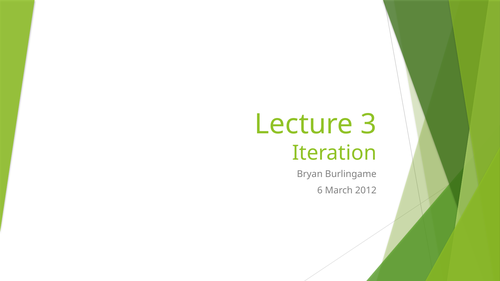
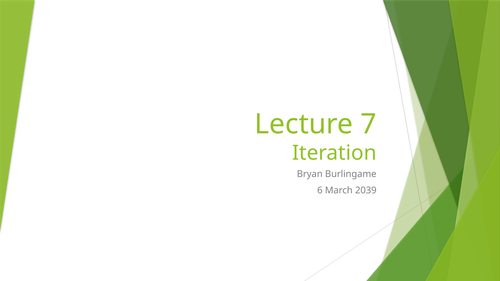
3: 3 -> 7 (368, 124)
2012: 2012 -> 2039 (366, 191)
